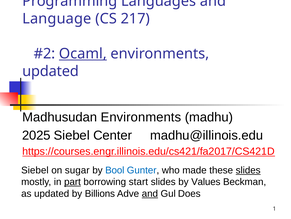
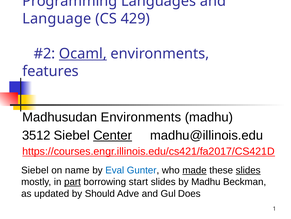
217: 217 -> 429 (135, 19)
updated: updated -> features (51, 71)
2025: 2025 -> 3512 (36, 135)
Center underline: none -> present (113, 135)
sugar: sugar -> name (77, 170)
Bool: Bool -> Eval (115, 170)
made underline: none -> present (194, 170)
by Values: Values -> Madhu (206, 181)
Billions: Billions -> Should (100, 193)
and underline: present -> none (150, 193)
